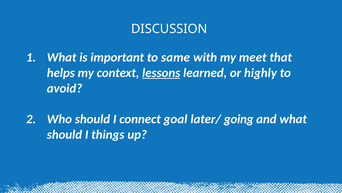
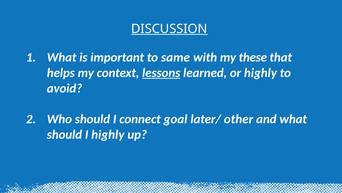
DISCUSSION underline: none -> present (169, 29)
meet: meet -> these (253, 57)
going: going -> other (239, 119)
I things: things -> highly (108, 134)
